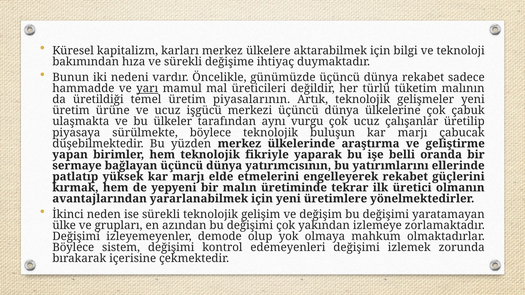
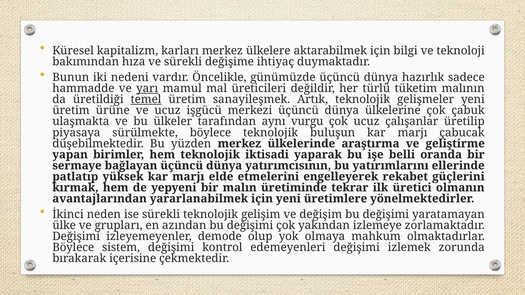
dünya rekabet: rekabet -> hazırlık (423, 78)
temel underline: none -> present (146, 100)
piyasalarının: piyasalarının -> sanayileşmek (252, 100)
fikriyle: fikriyle -> iktisadi (267, 155)
